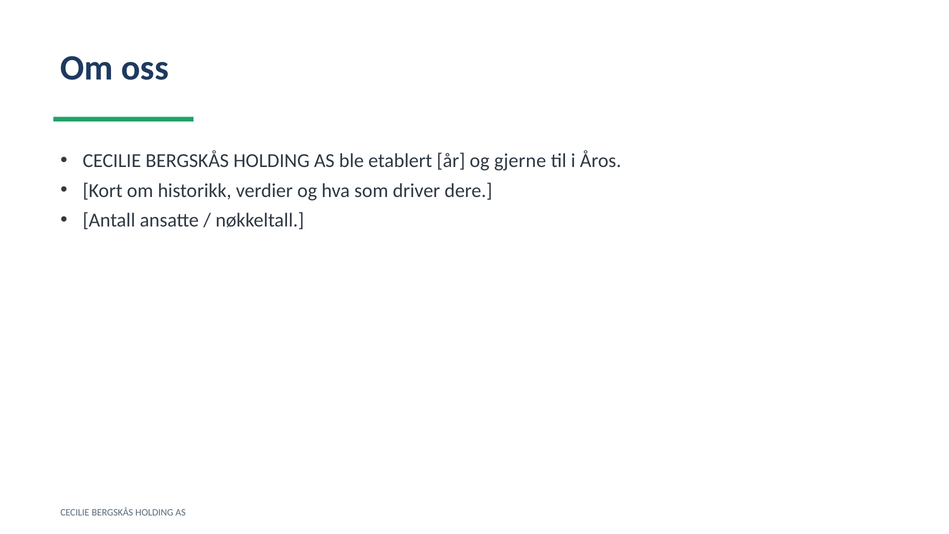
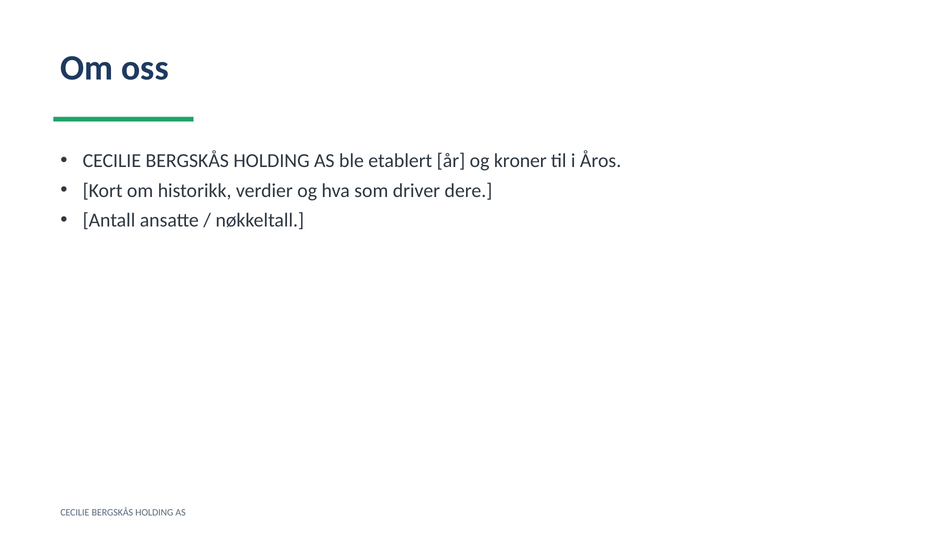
gjerne: gjerne -> kroner (520, 161)
